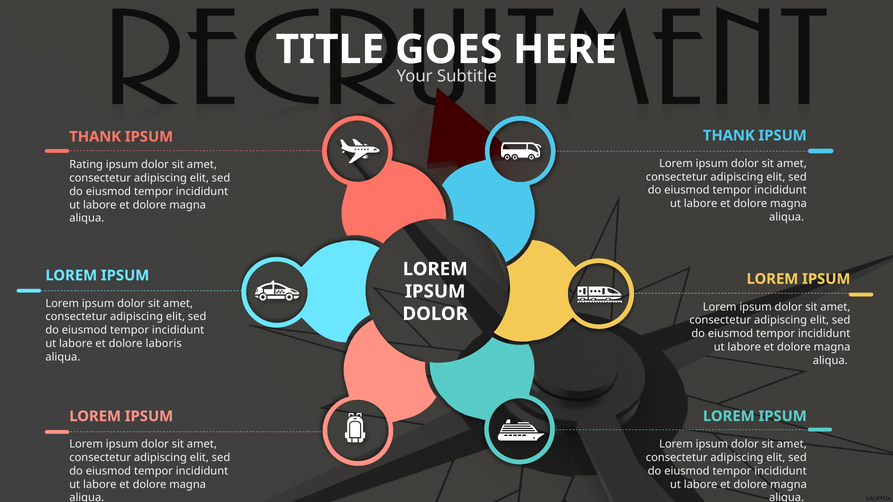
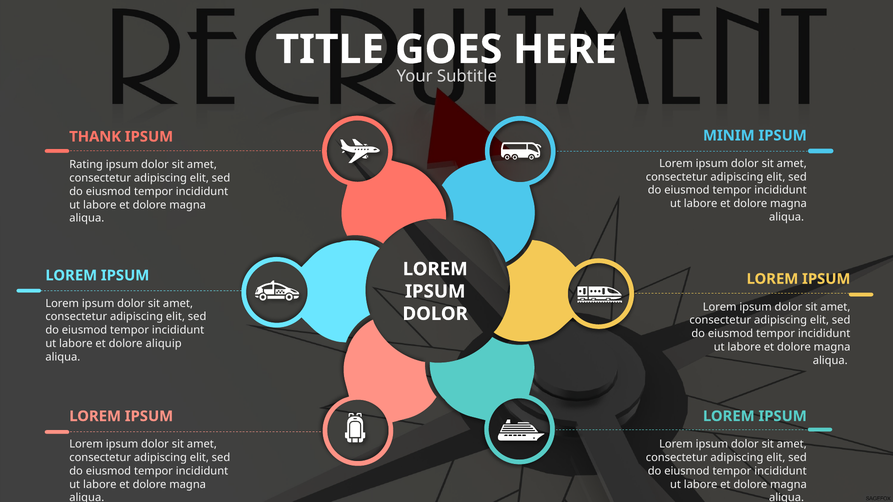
THANK: THANK -> MINIM (729, 136)
laboris: laboris -> aliquip (164, 344)
